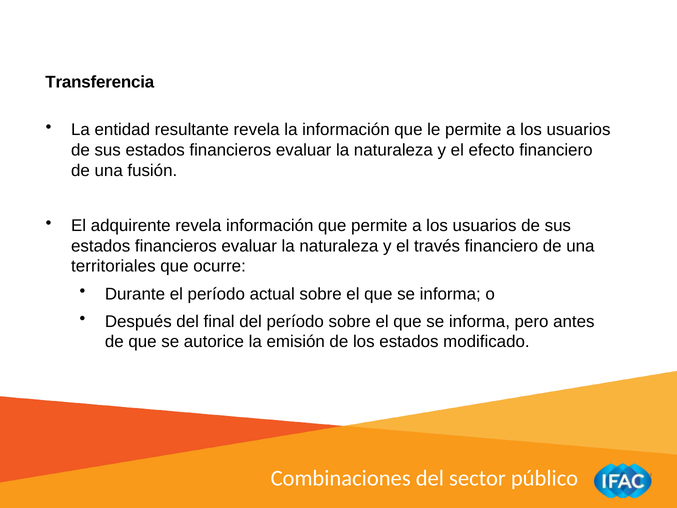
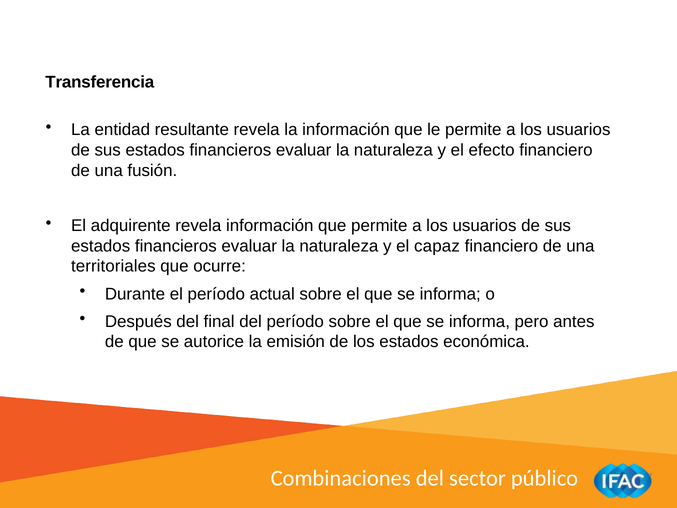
través: través -> capaz (437, 246)
modificado: modificado -> económica (486, 342)
